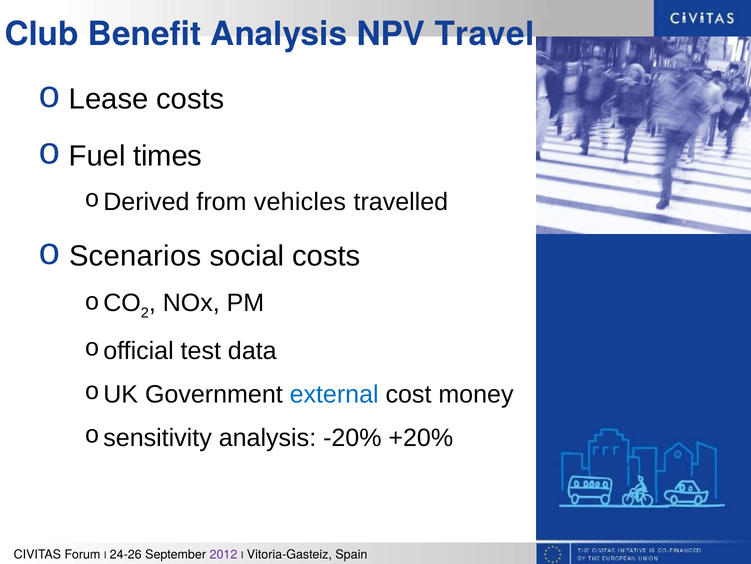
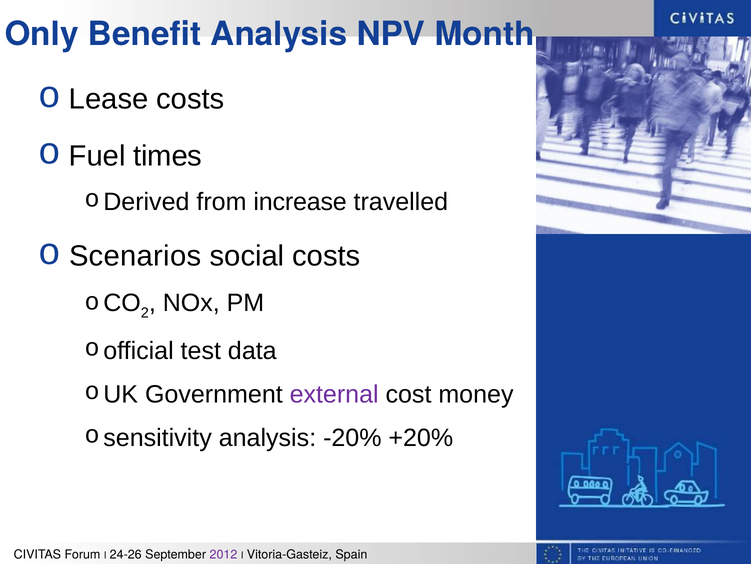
Club: Club -> Only (42, 34)
Travel: Travel -> Month (485, 34)
vehicles: vehicles -> increase (300, 202)
external colour: blue -> purple (334, 394)
